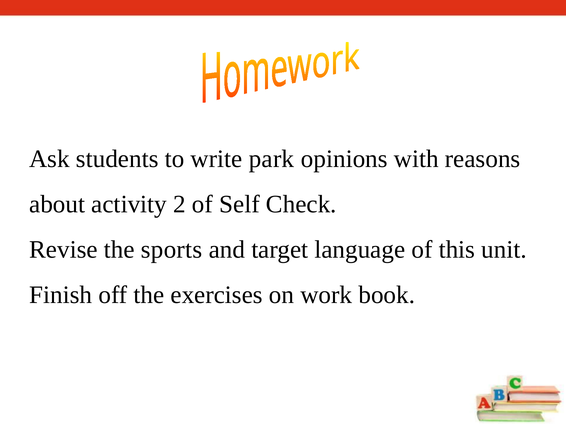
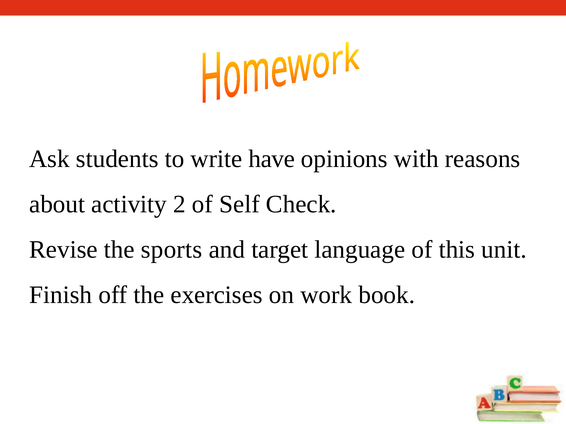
park: park -> have (272, 159)
